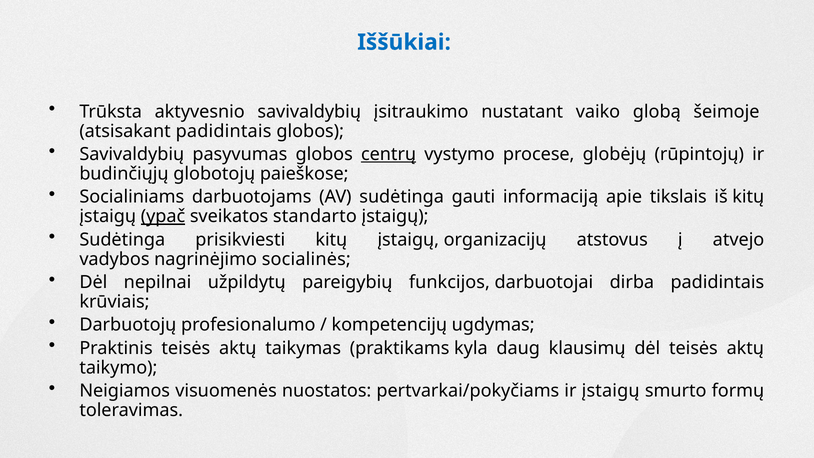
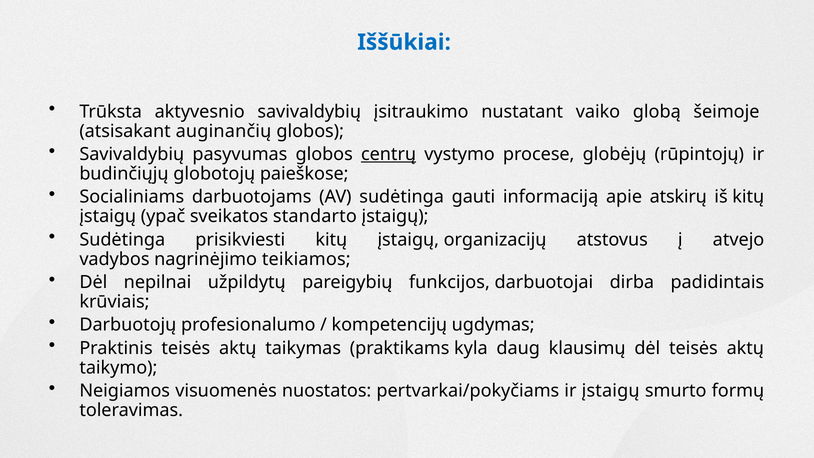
atsisakant padidintais: padidintais -> auginančių (224, 131)
tikslais: tikslais -> atskirų (678, 197)
ypač underline: present -> none (163, 216)
socialinės: socialinės -> teikiamos (306, 259)
